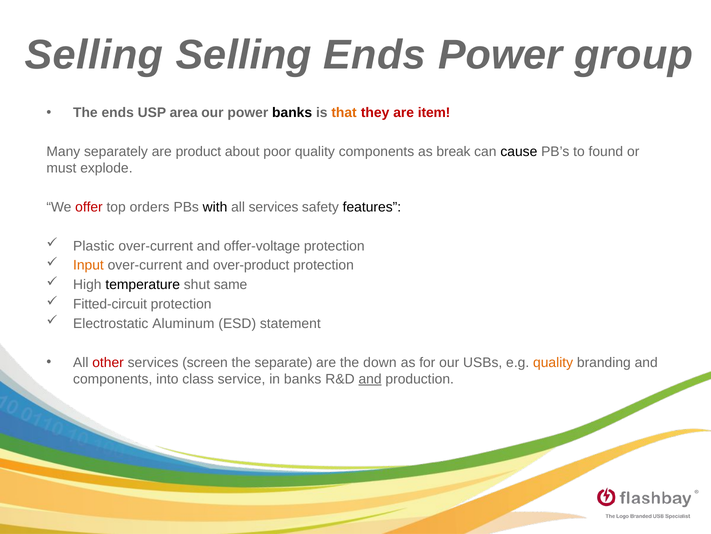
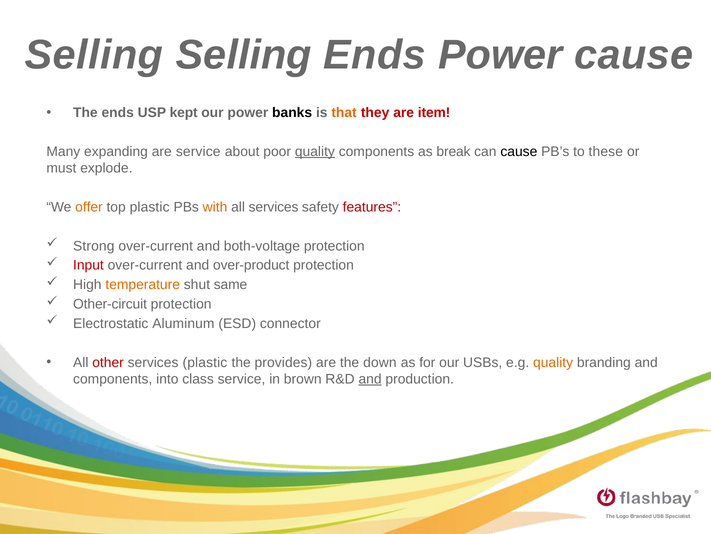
Power group: group -> cause (634, 55)
area: area -> kept (184, 113)
separately: separately -> expanding (116, 151)
are product: product -> service (198, 151)
quality underline: none -> present (315, 151)
found: found -> these (606, 151)
offer colour: red -> orange (89, 207)
top orders: orders -> plastic (150, 207)
with colour: black -> orange (215, 207)
features colour: black -> red (372, 207)
Plastic: Plastic -> Strong (94, 246)
offer-voltage: offer-voltage -> both-voltage (262, 246)
Input colour: orange -> red (88, 265)
temperature colour: black -> orange (143, 284)
Fitted-circuit: Fitted-circuit -> Other-circuit (110, 304)
statement: statement -> connector (290, 323)
services screen: screen -> plastic (205, 362)
separate: separate -> provides (283, 362)
in banks: banks -> brown (303, 379)
